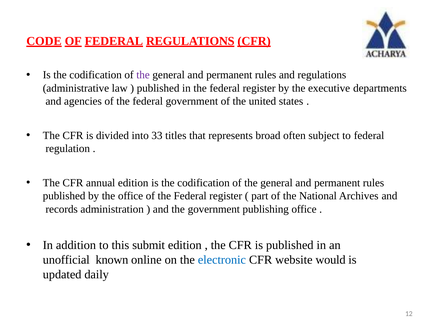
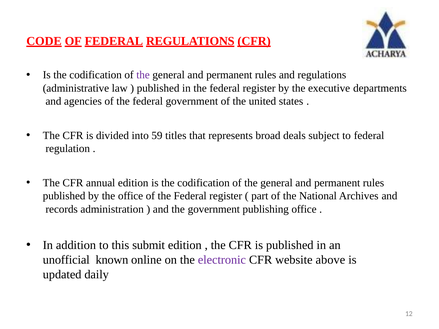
33: 33 -> 59 (157, 136)
often: often -> deals (294, 136)
electronic colour: blue -> purple (222, 260)
would: would -> above (330, 260)
